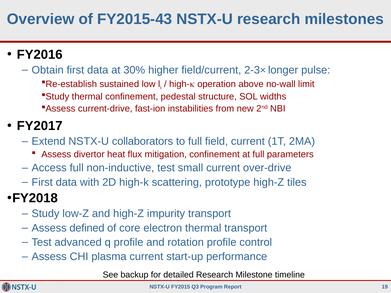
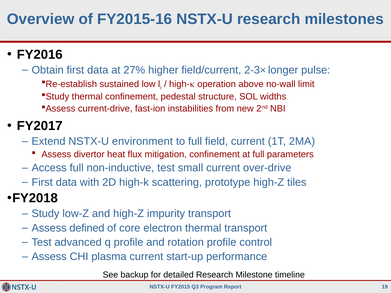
FY2015-43: FY2015-43 -> FY2015-16 (135, 19)
30%: 30% -> 27% (134, 70)
collaborators: collaborators -> environment (142, 142)
